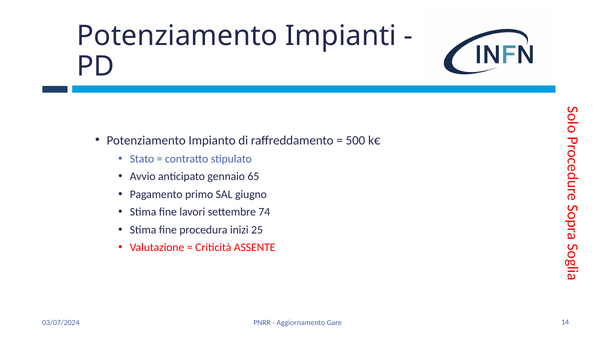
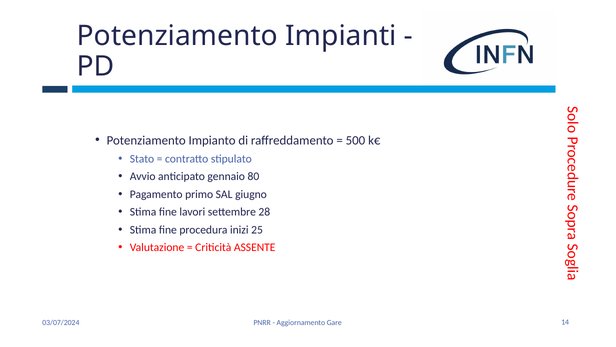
65: 65 -> 80 (253, 176)
74: 74 -> 28 (264, 212)
